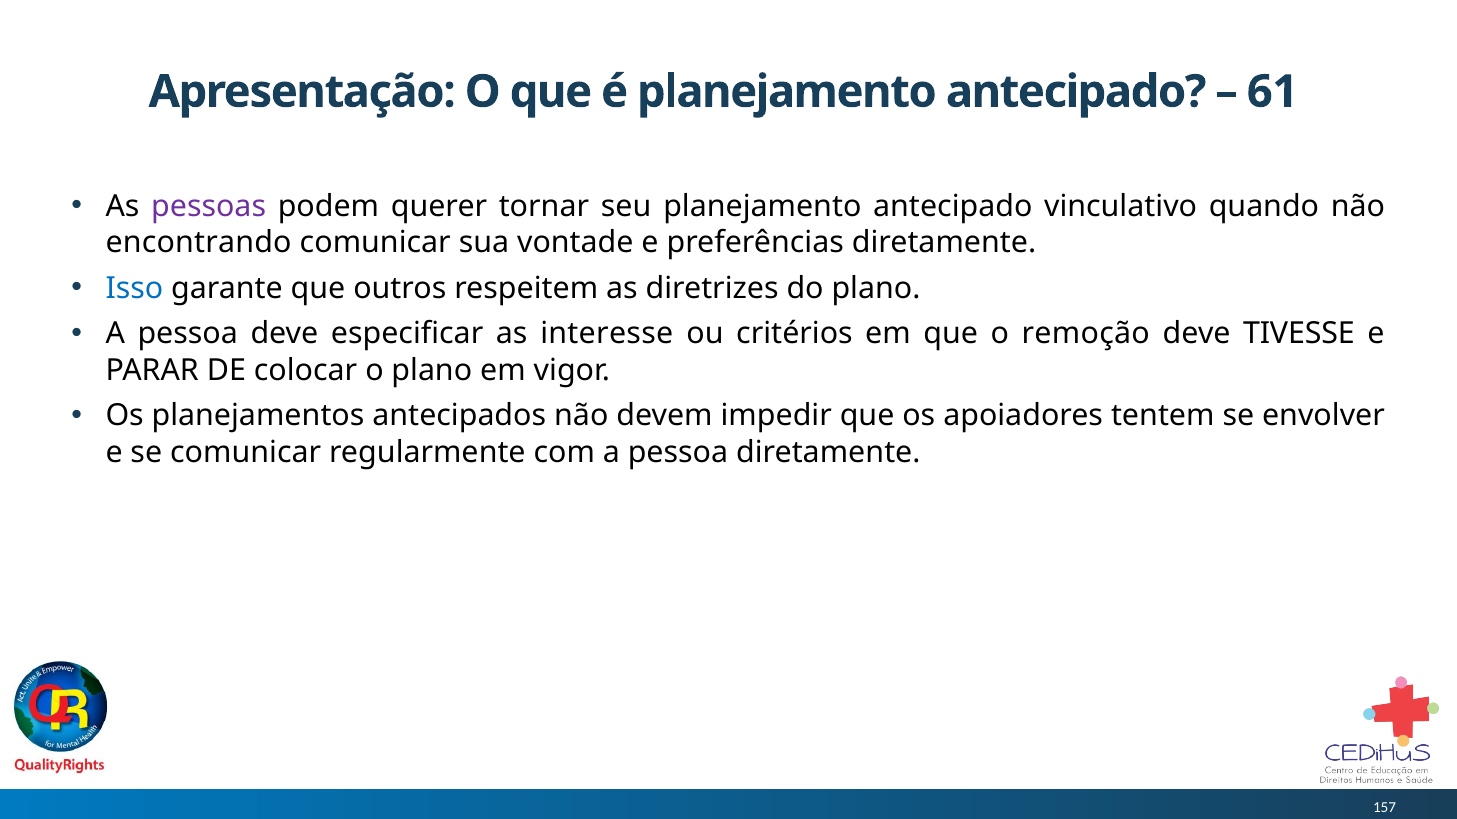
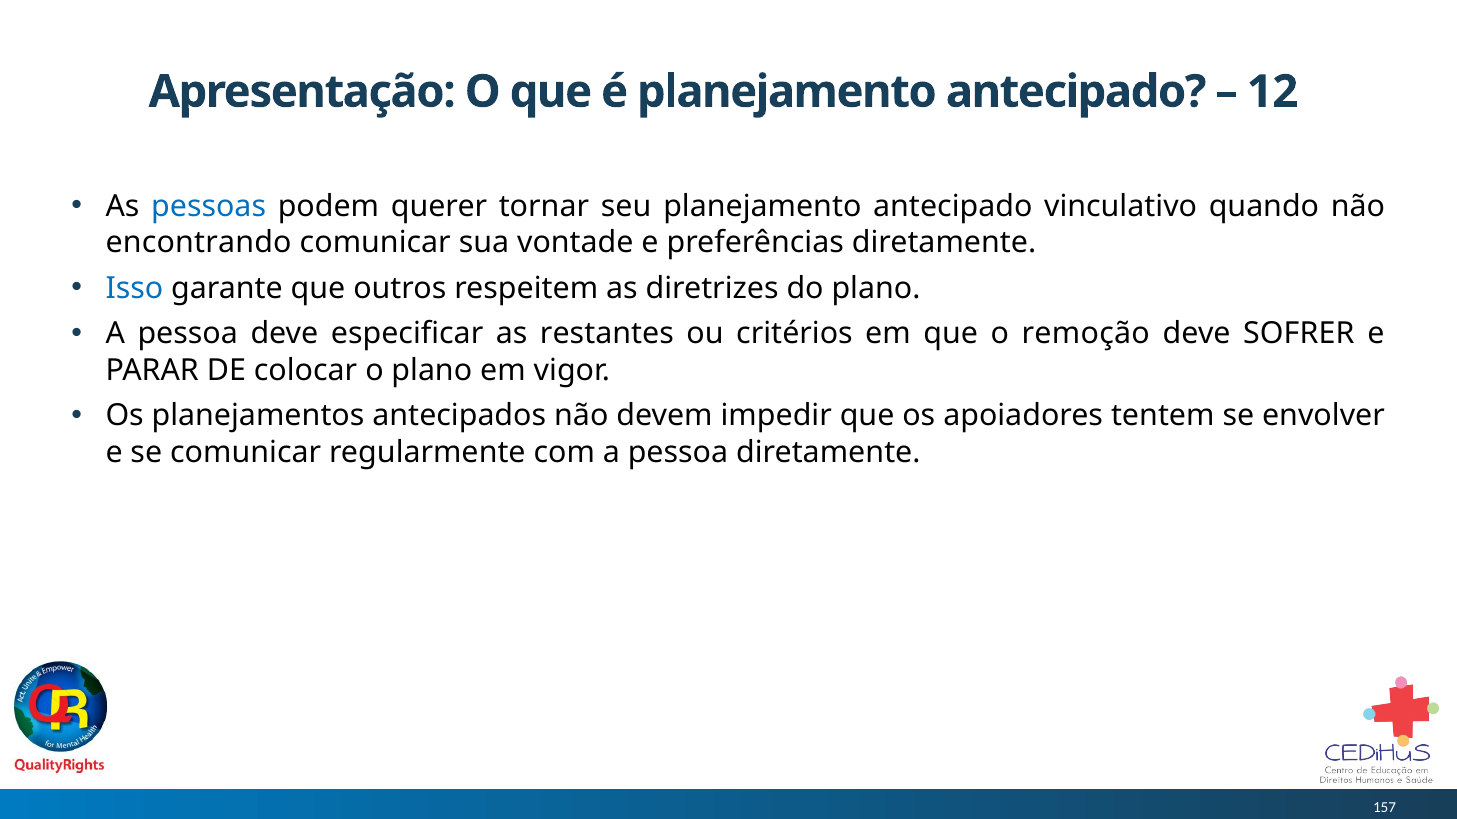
61: 61 -> 12 (1273, 92)
pessoas colour: purple -> blue (209, 206)
interesse: interesse -> restantes (607, 334)
TIVESSE: TIVESSE -> SOFRER (1299, 334)
